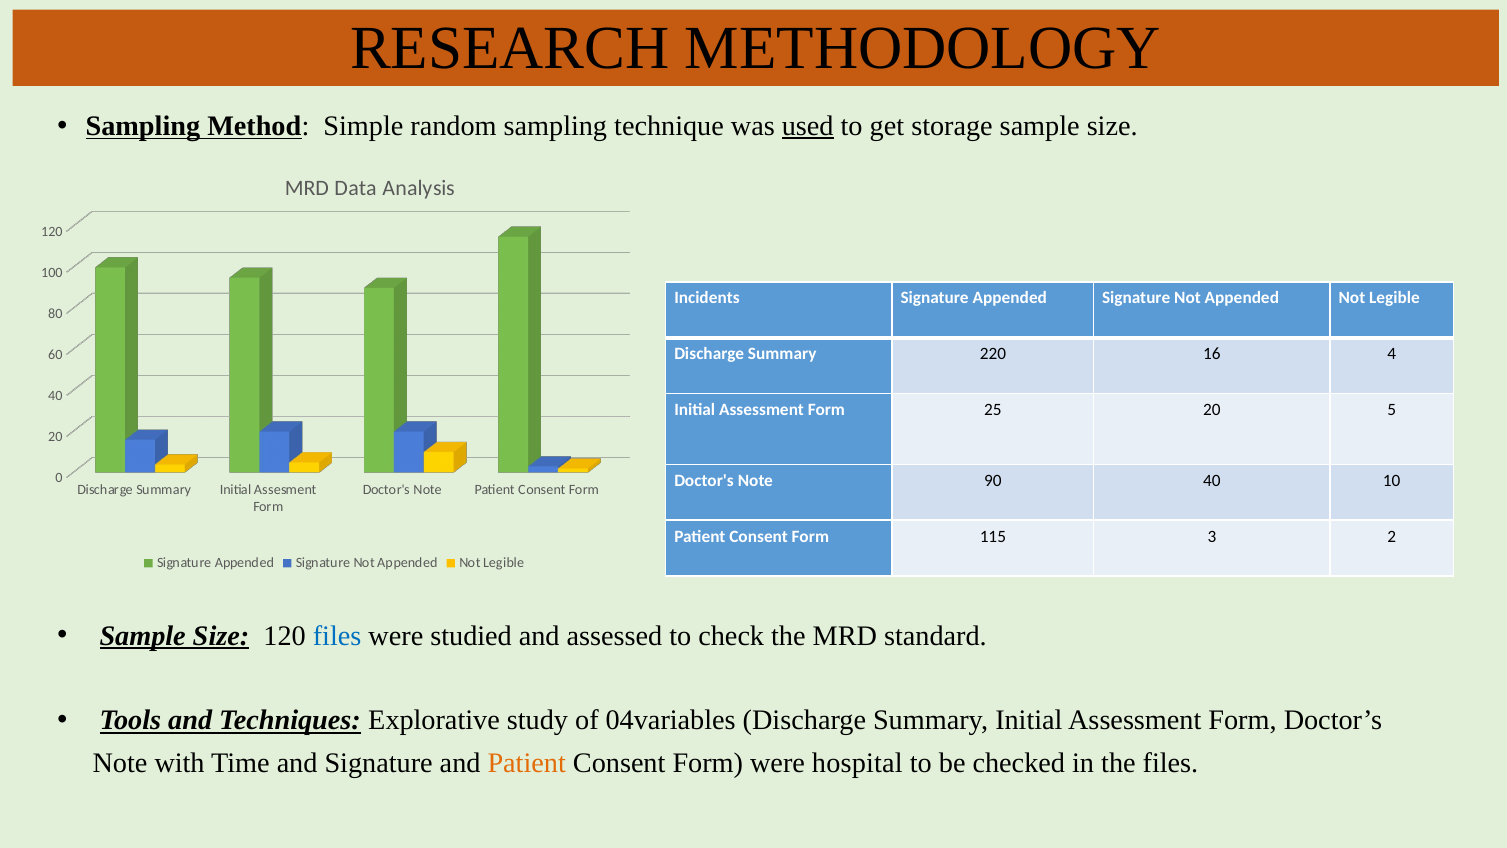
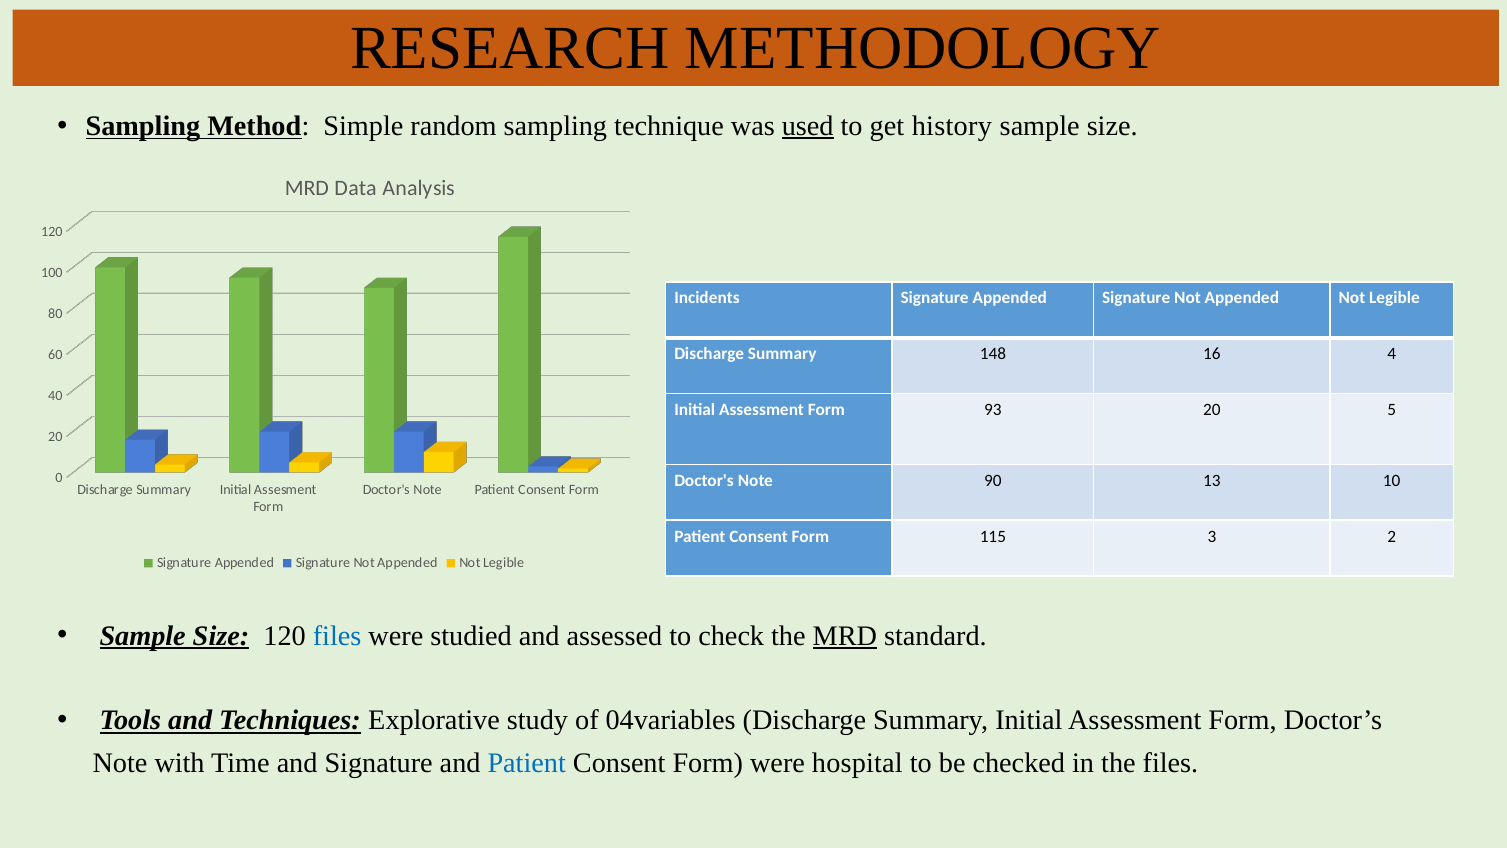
storage: storage -> history (952, 126)
220: 220 -> 148 (993, 354)
25: 25 -> 93 (993, 410)
90 40: 40 -> 13 (1212, 480)
MRD underline: none -> present (845, 635)
Patient colour: orange -> blue (527, 763)
